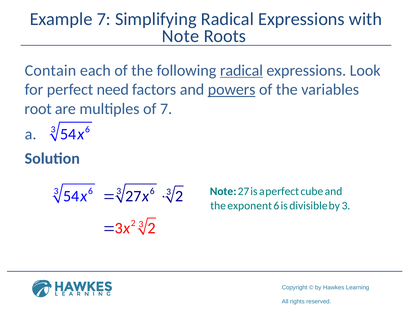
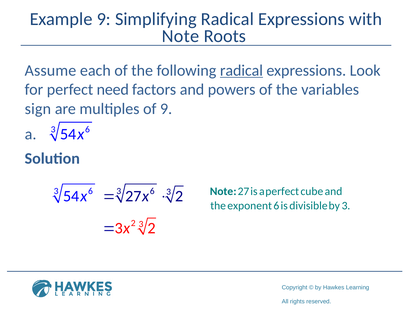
Example 7: 7 -> 9 (104, 19)
Contain: Contain -> Assume (50, 70)
powers underline: present -> none (232, 90)
root: root -> sign (38, 109)
of 7: 7 -> 9 (166, 109)
